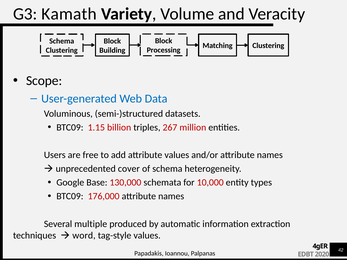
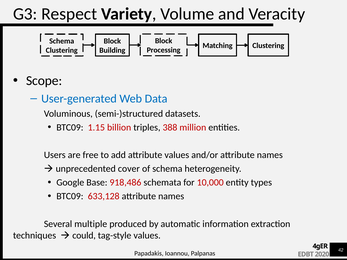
Kamath: Kamath -> Respect (69, 14)
267: 267 -> 388 (170, 128)
130,000: 130,000 -> 918,486 (125, 183)
176,000: 176,000 -> 633,128 (104, 196)
word: word -> could (84, 236)
